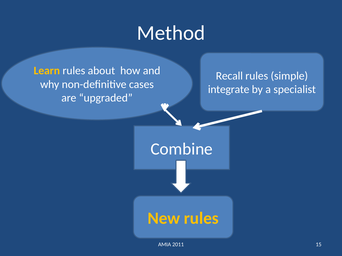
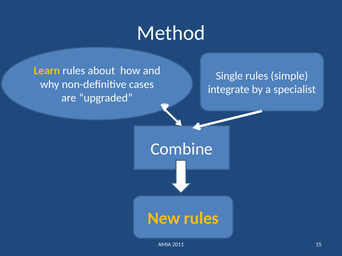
Recall: Recall -> Single (229, 76)
